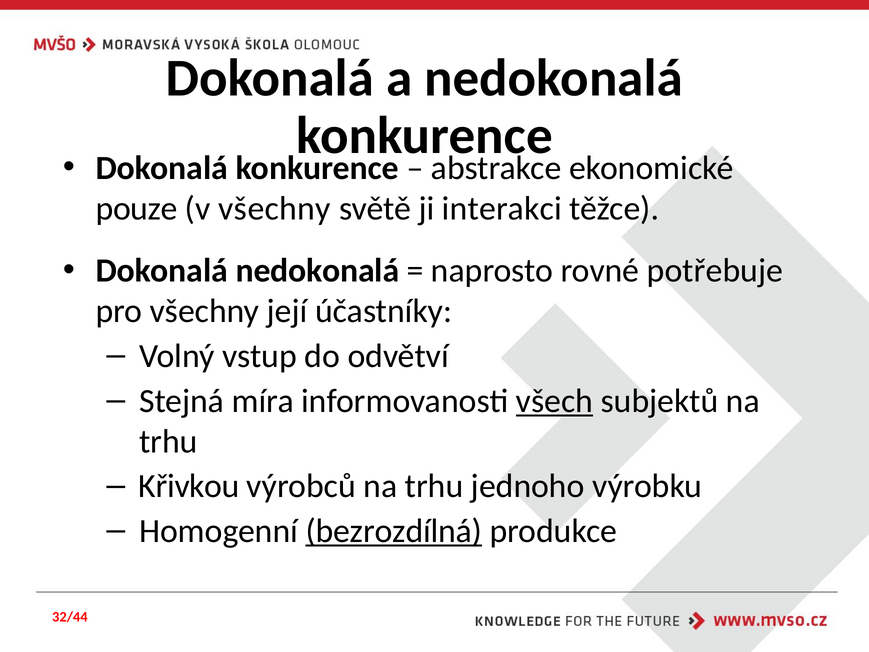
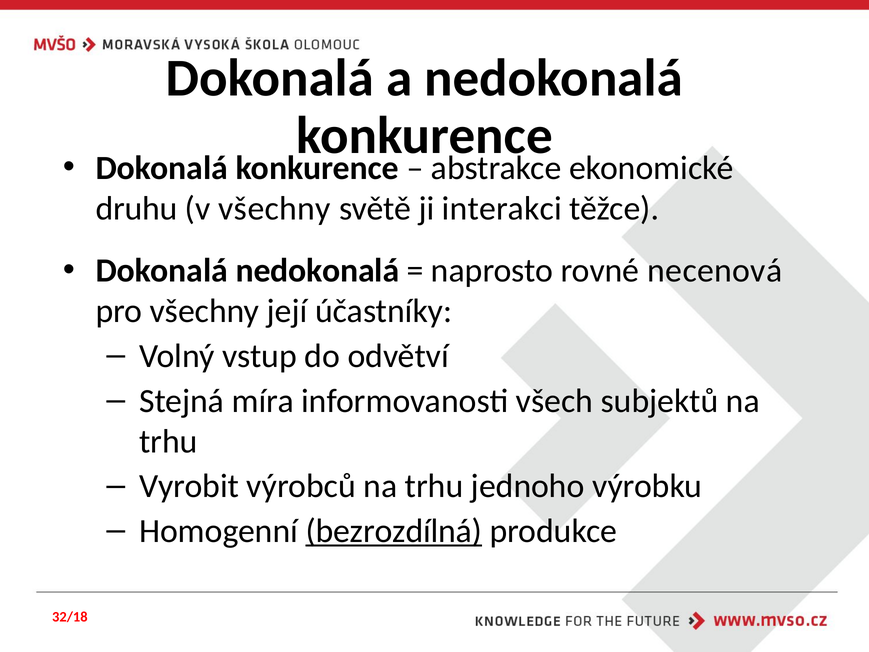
pouze: pouze -> druhu (137, 208)
potřebuje: potřebuje -> necenová (715, 271)
všech underline: present -> none (554, 401)
Křivkou: Křivkou -> Vyrobit (189, 486)
32/44: 32/44 -> 32/18 (70, 617)
